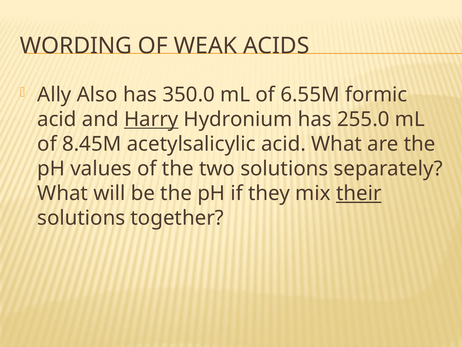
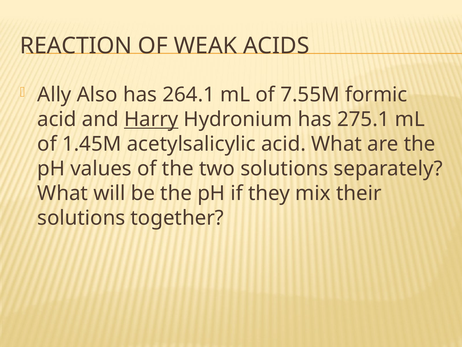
WORDING: WORDING -> REACTION (76, 46)
350.0: 350.0 -> 264.1 (189, 95)
6.55M: 6.55M -> 7.55M (310, 95)
255.0: 255.0 -> 275.1 (363, 119)
8.45M: 8.45M -> 1.45M (92, 144)
their underline: present -> none (359, 193)
